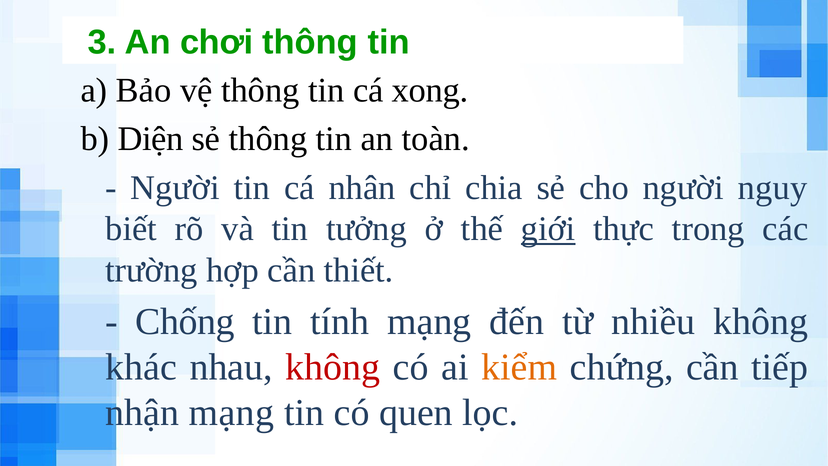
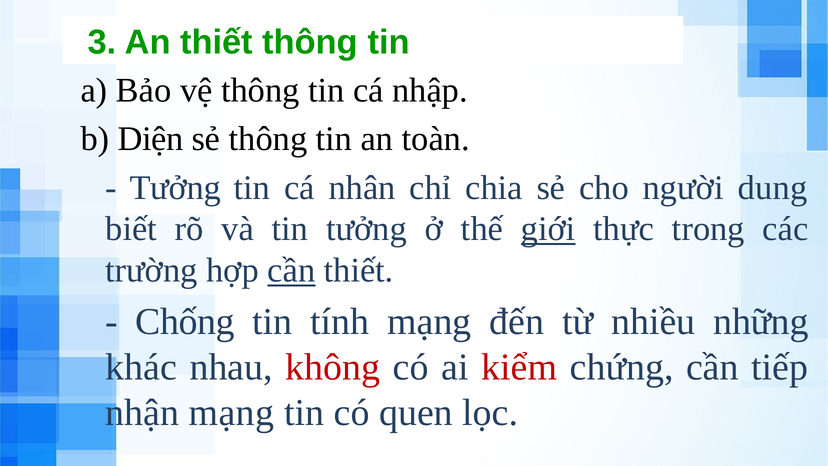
An chơi: chơi -> thiết (216, 42)
xong: xong -> nhập (430, 91)
Người: Người -> Tưởng (175, 188)
nguy: nguy -> dung (773, 188)
cần underline: none -> present (291, 270)
nhiều không: không -> những (761, 322)
kiểm colour: orange -> red (519, 367)
